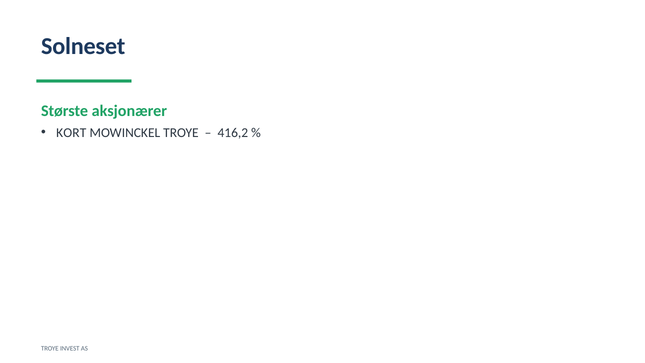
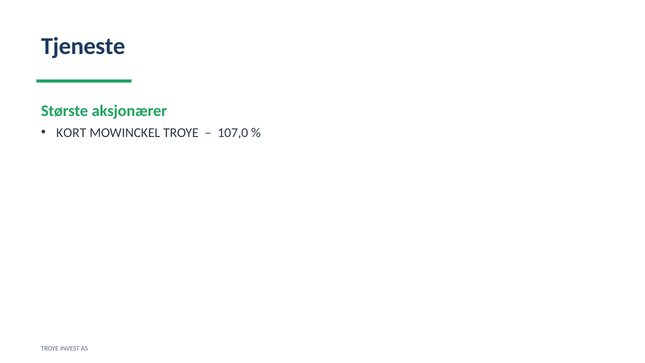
Solneset: Solneset -> Tjeneste (83, 46)
416,2: 416,2 -> 107,0 (233, 133)
